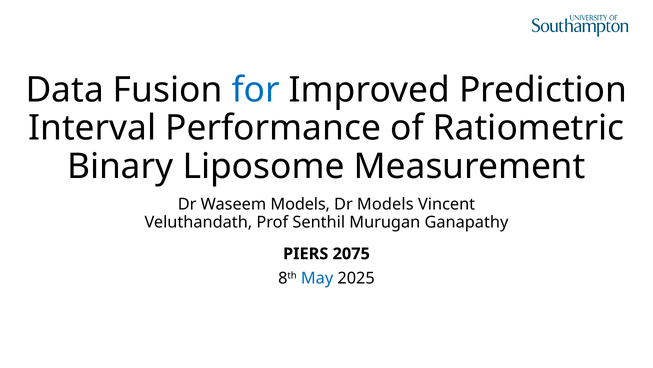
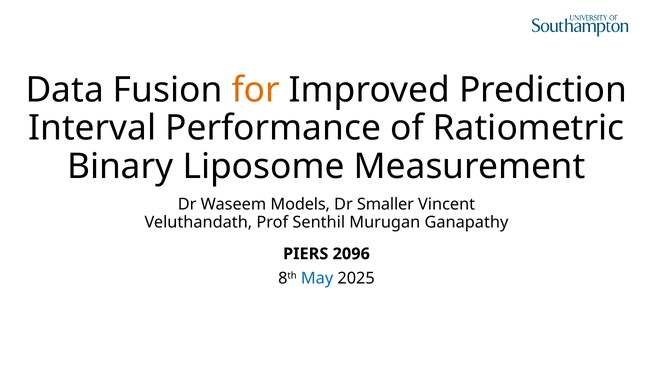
for colour: blue -> orange (256, 90)
Dr Models: Models -> Smaller (385, 204)
2075: 2075 -> 2096 (351, 253)
